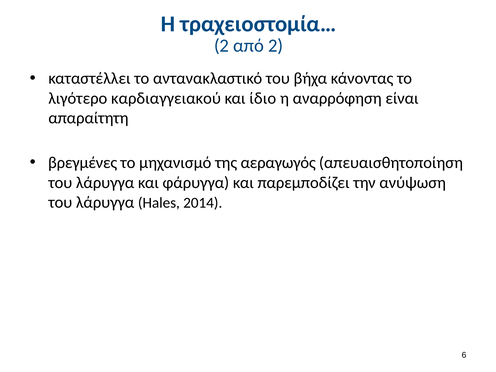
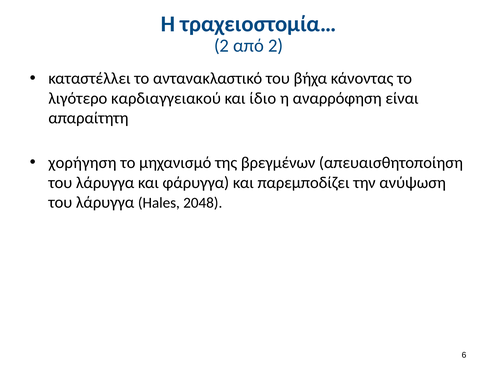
βρεγμένες: βρεγμένες -> χορήγηση (82, 163)
αεραγωγός: αεραγωγός -> βρεγμένων (278, 163)
2014: 2014 -> 2048 (203, 203)
